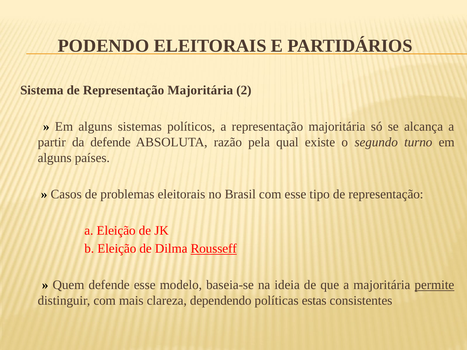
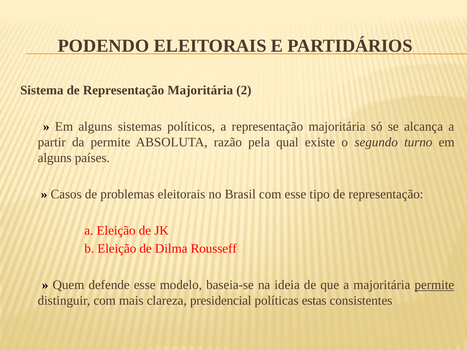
da defende: defende -> permite (110, 142)
Rousseff underline: present -> none (214, 249)
dependendo: dependendo -> presidencial (221, 301)
